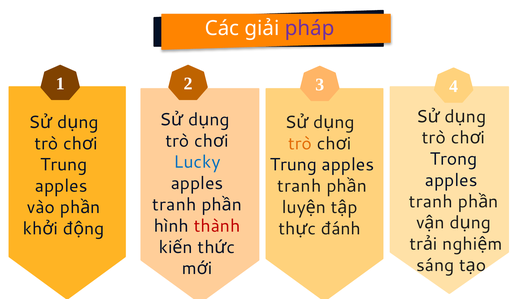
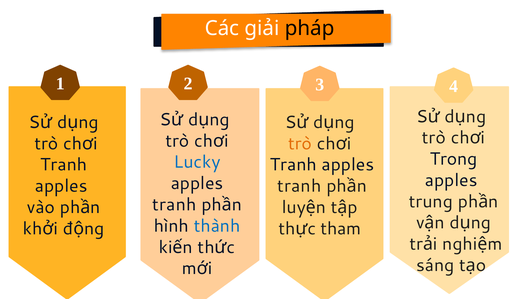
pháp colour: purple -> black (310, 28)
Trung: Trung -> Tranh (64, 165)
Trung: Trung -> Tranh (293, 165)
tranh: tranh -> trung (431, 201)
thành colour: red -> blue (217, 226)
đánh: đánh -> tham (341, 228)
